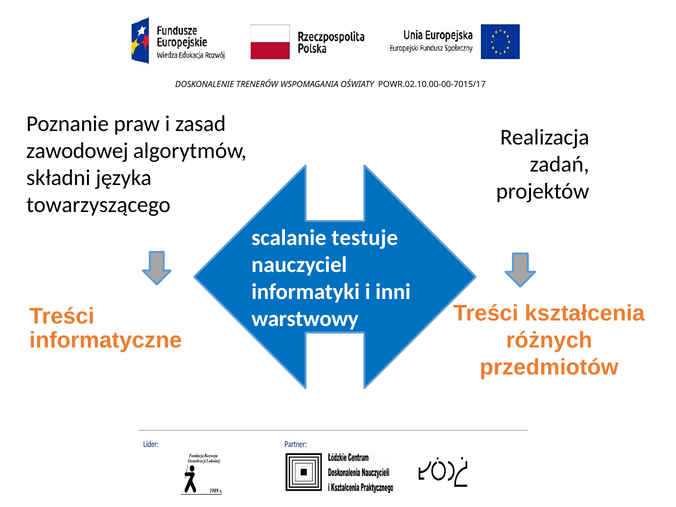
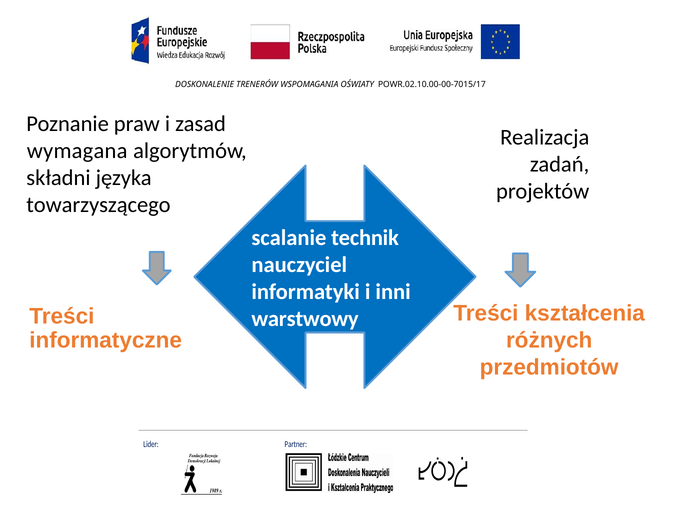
zawodowej: zawodowej -> wymagana (77, 151)
testuje: testuje -> technik (365, 238)
